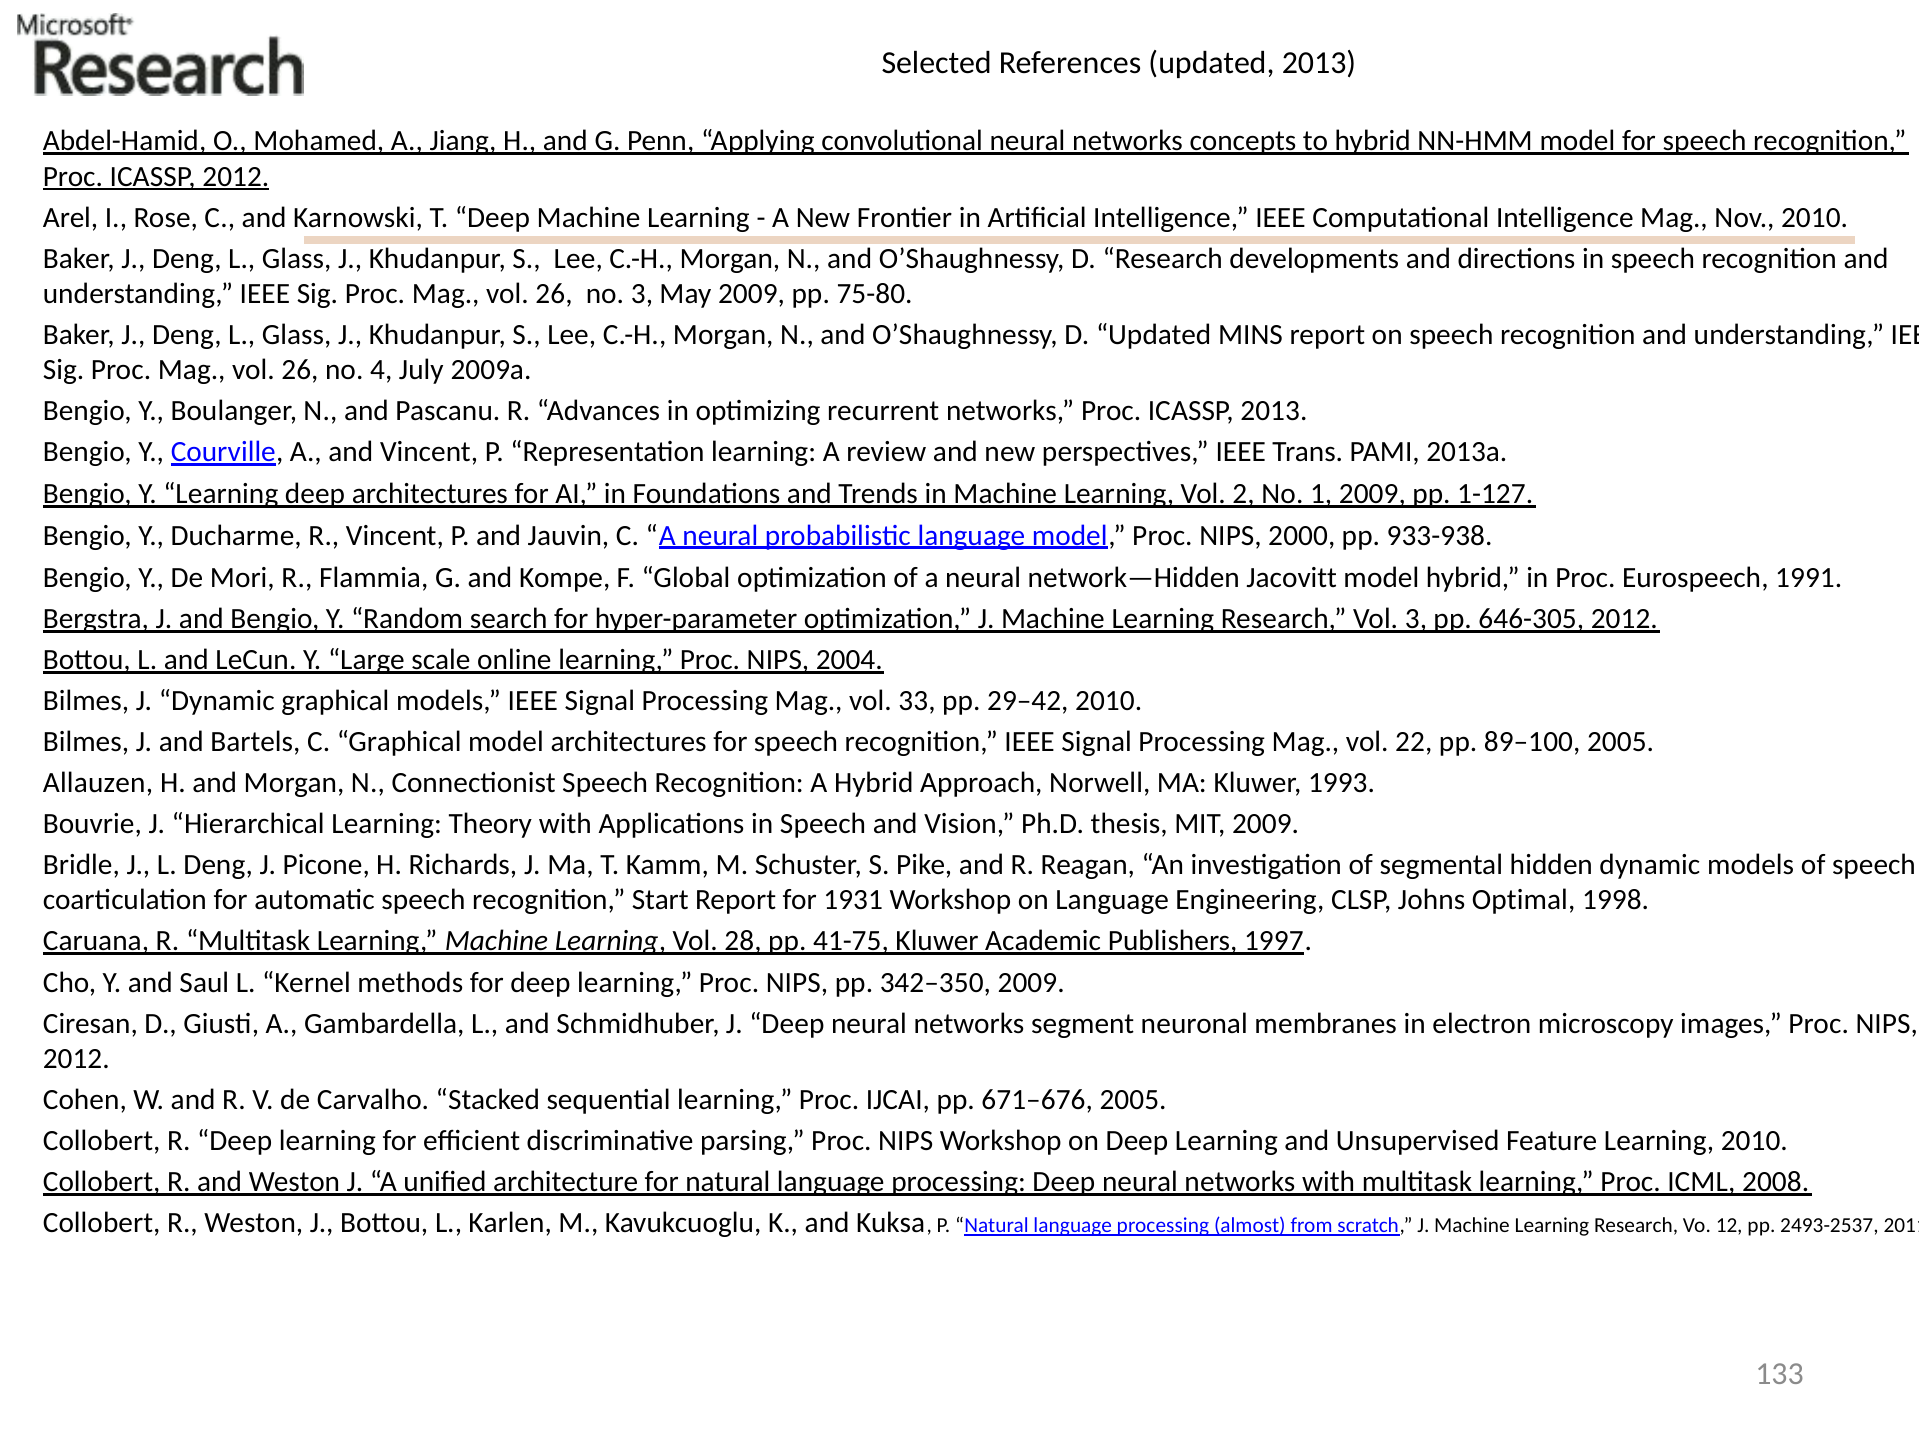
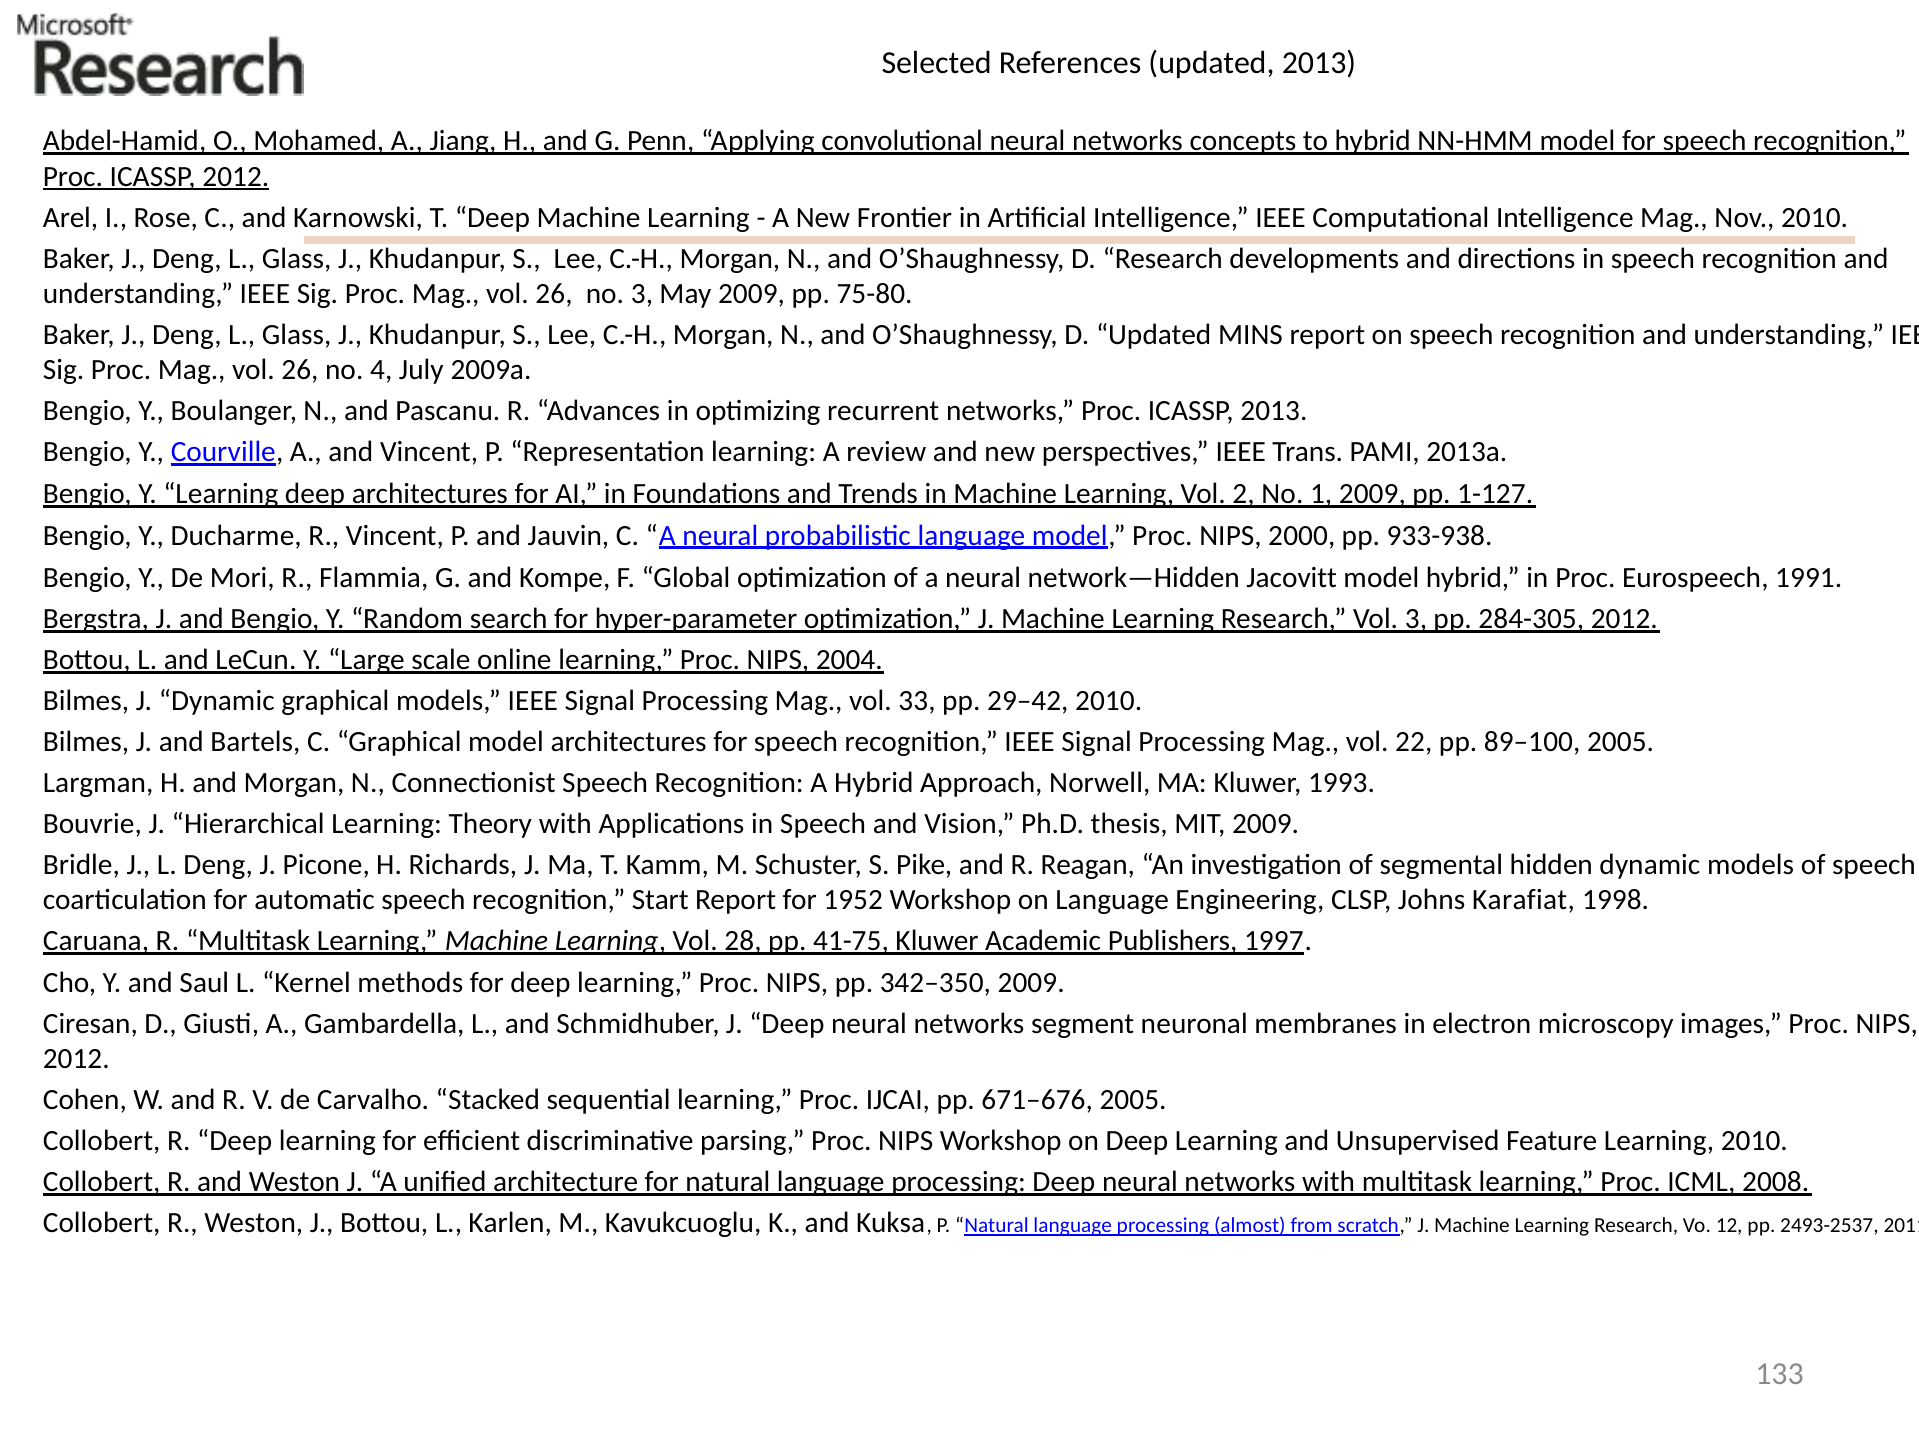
646-305: 646-305 -> 284-305 (1531, 619)
Allauzen: Allauzen -> Largman (98, 783)
1931: 1931 -> 1952 (853, 900)
Optimal: Optimal -> Karafiat (1524, 900)
